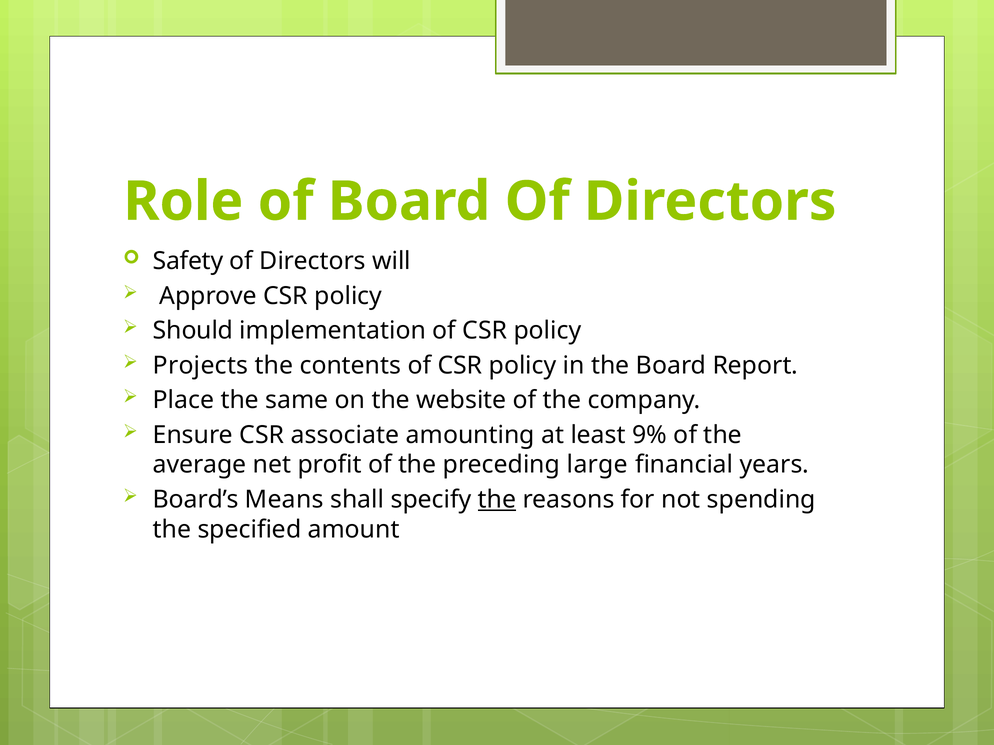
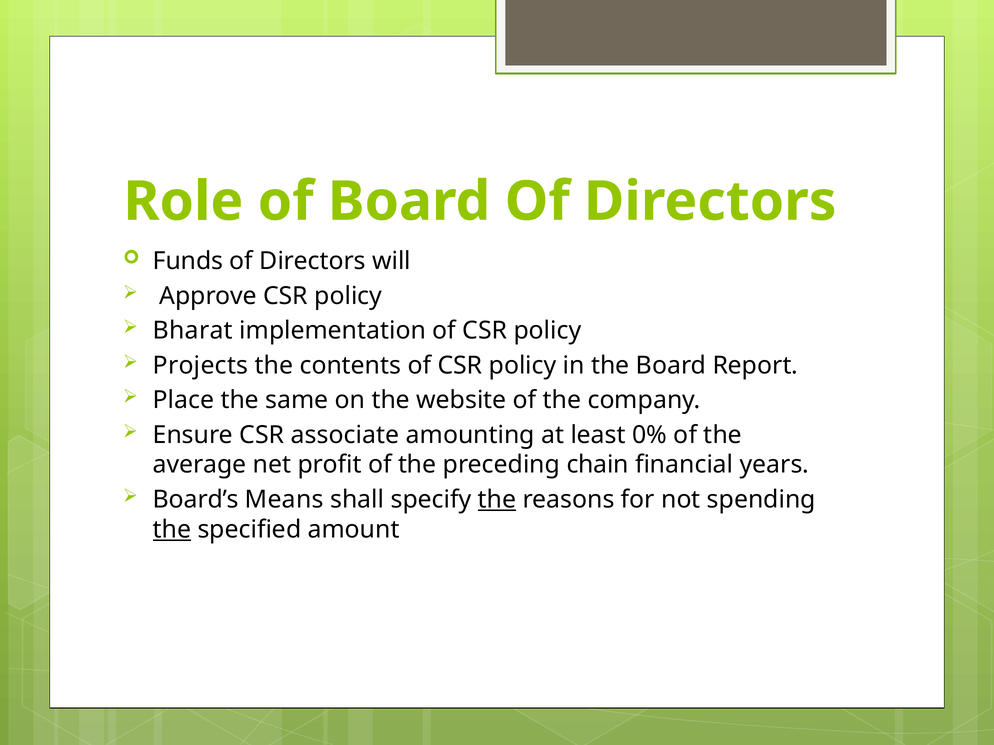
Safety: Safety -> Funds (188, 261)
Should: Should -> Bharat (193, 331)
9%: 9% -> 0% (650, 435)
large: large -> chain (598, 465)
the underline: none -> present (172, 530)
